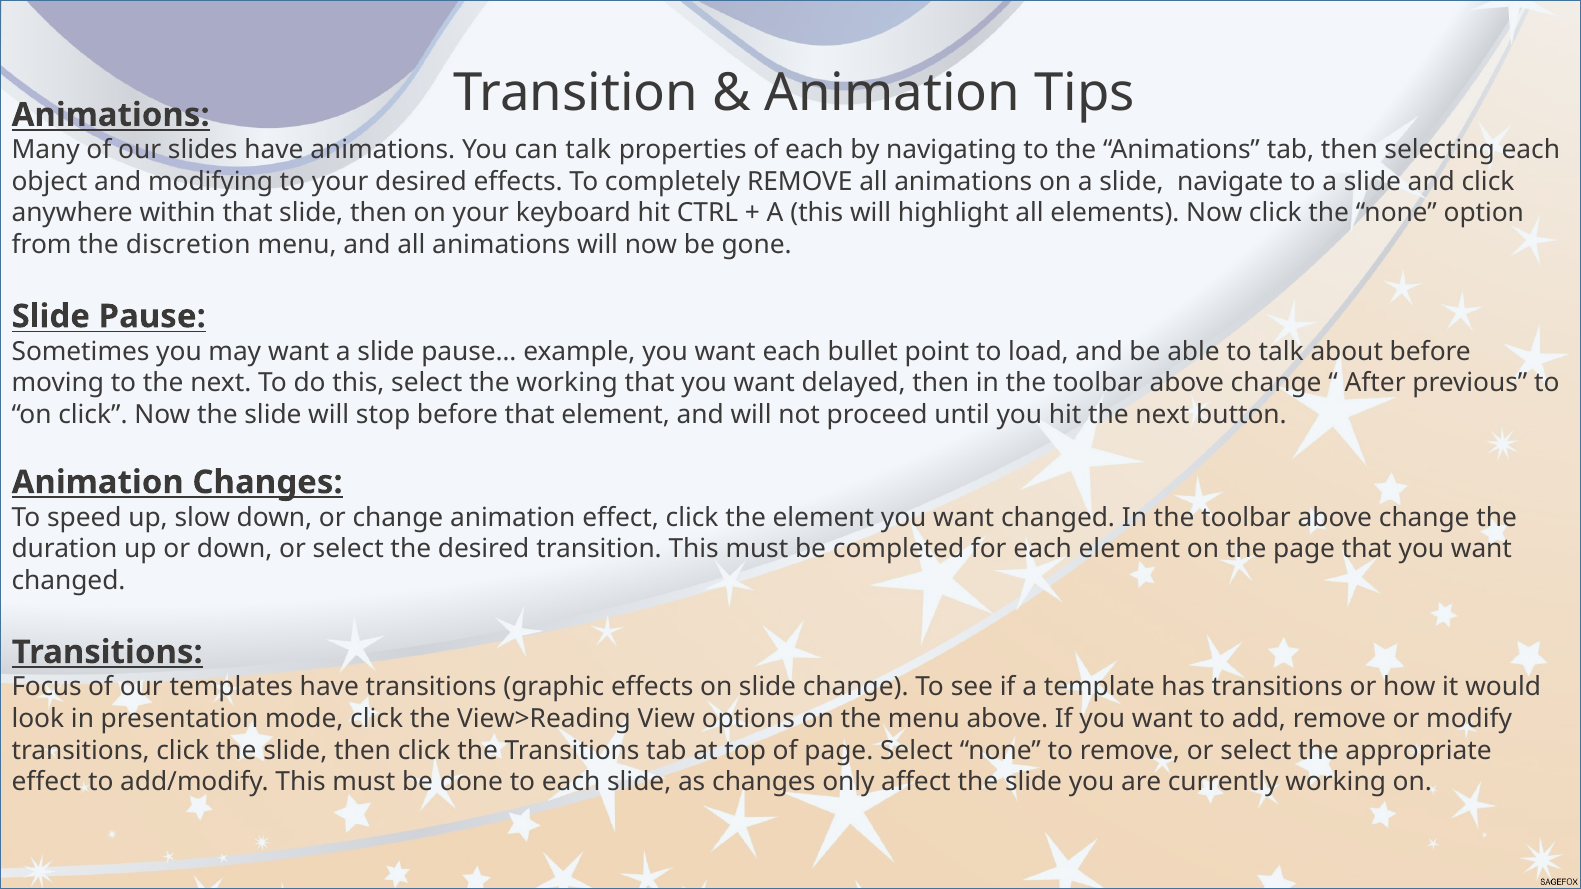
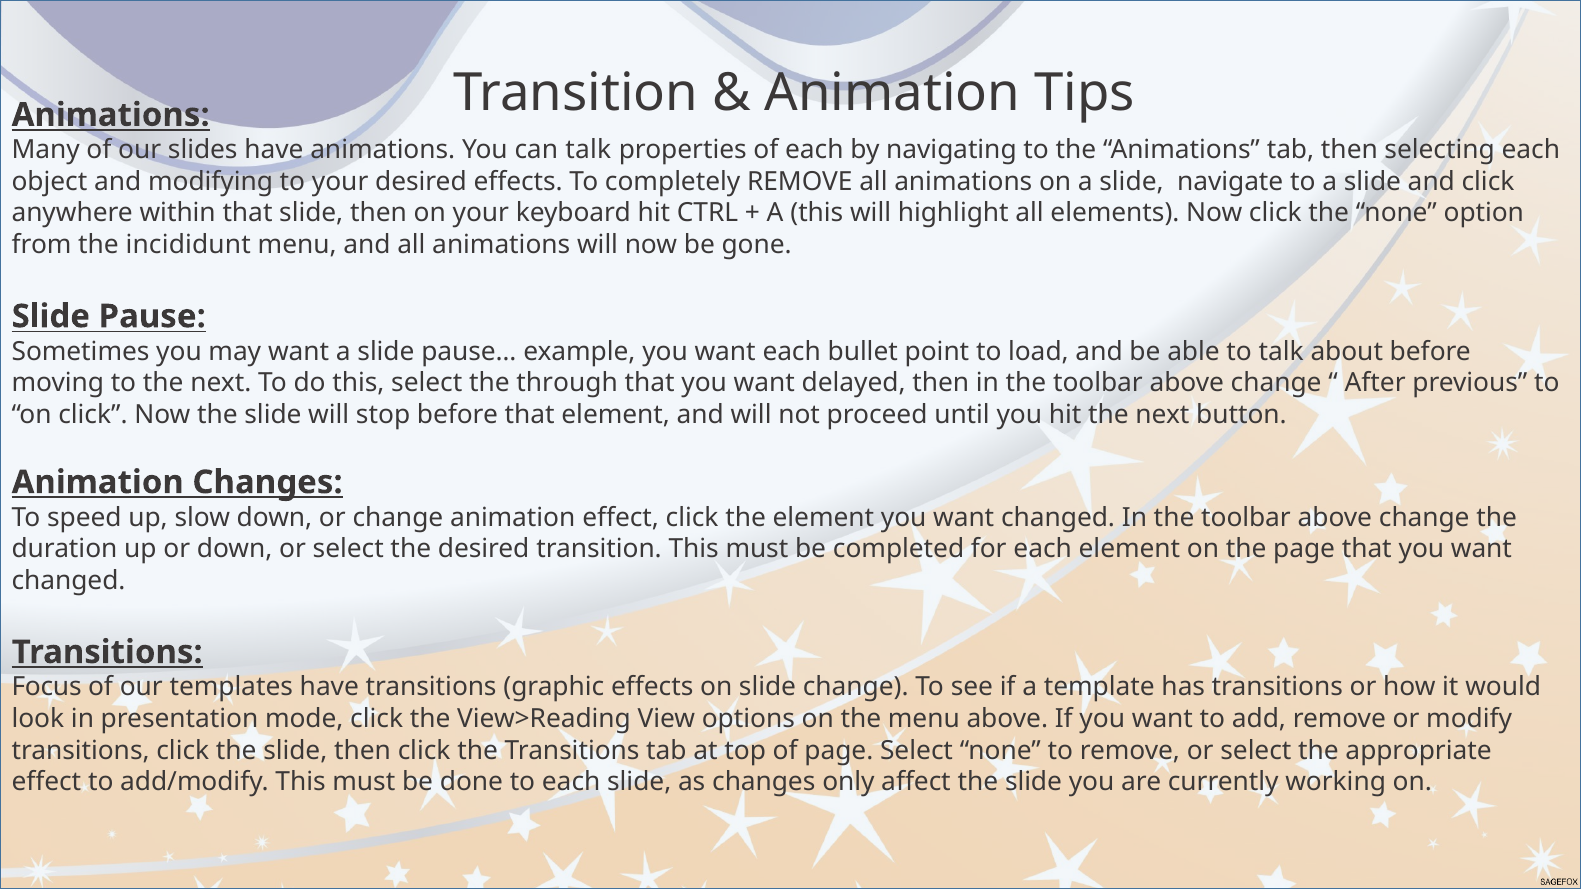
discretion: discretion -> incididunt (188, 245)
the working: working -> through (567, 383)
